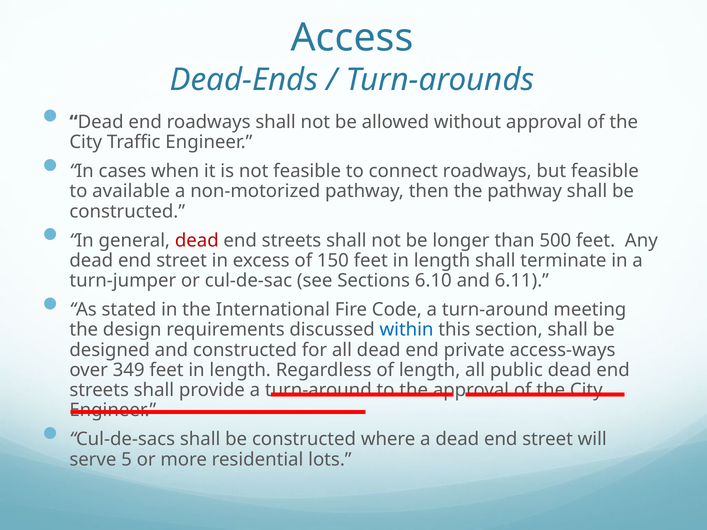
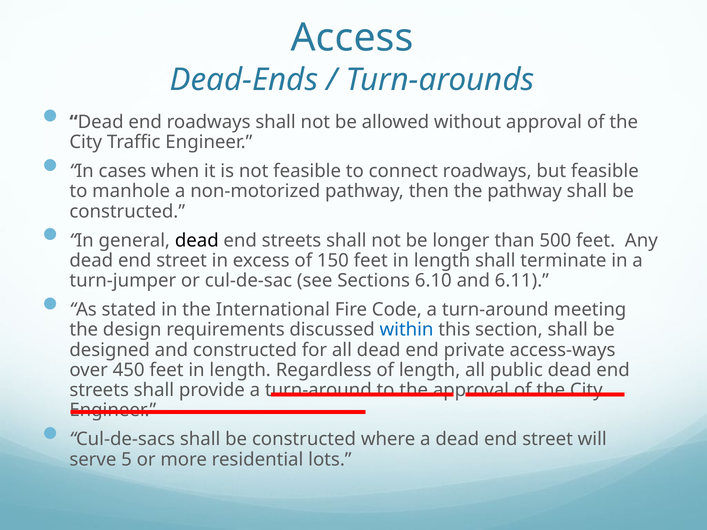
available: available -> manhole (131, 191)
dead colour: red -> black (197, 240)
349: 349 -> 450 (129, 370)
